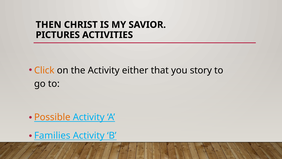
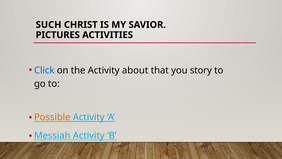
THEN: THEN -> SUCH (49, 25)
Click colour: orange -> blue (44, 70)
either: either -> about (135, 70)
Families: Families -> Messiah (52, 135)
